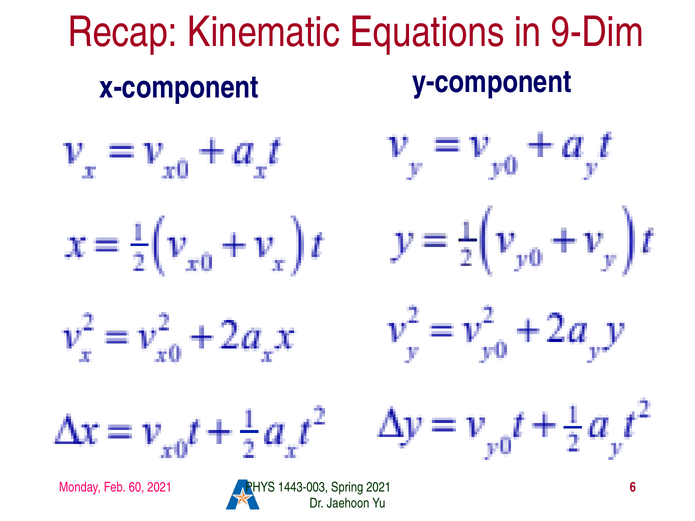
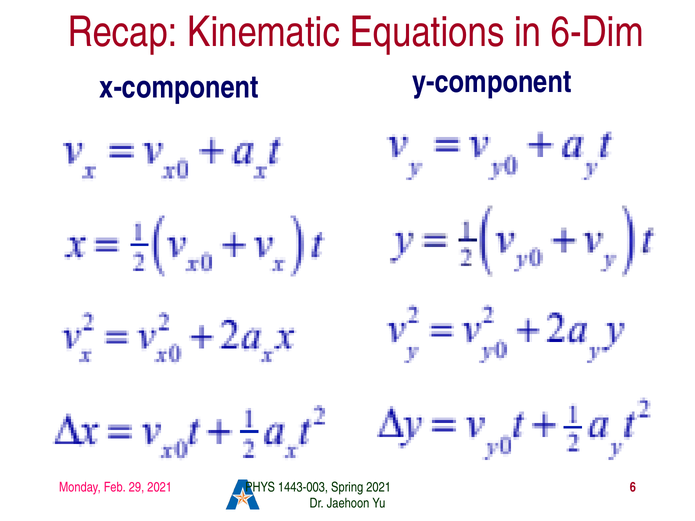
9-Dim: 9-Dim -> 6-Dim (597, 32)
60: 60 -> 29 (137, 487)
